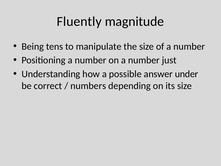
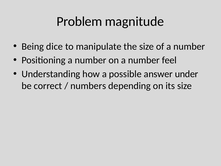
Fluently: Fluently -> Problem (79, 21)
tens: tens -> dice (54, 46)
just: just -> feel (169, 60)
